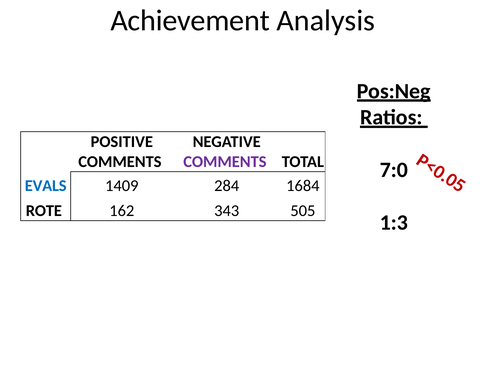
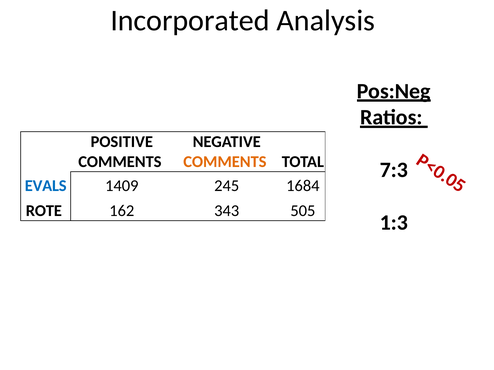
Achievement: Achievement -> Incorporated (190, 21)
COMMENTS colour: purple -> orange (225, 162)
7:0: 7:0 -> 7:3 (394, 170)
284: 284 -> 245 (227, 186)
